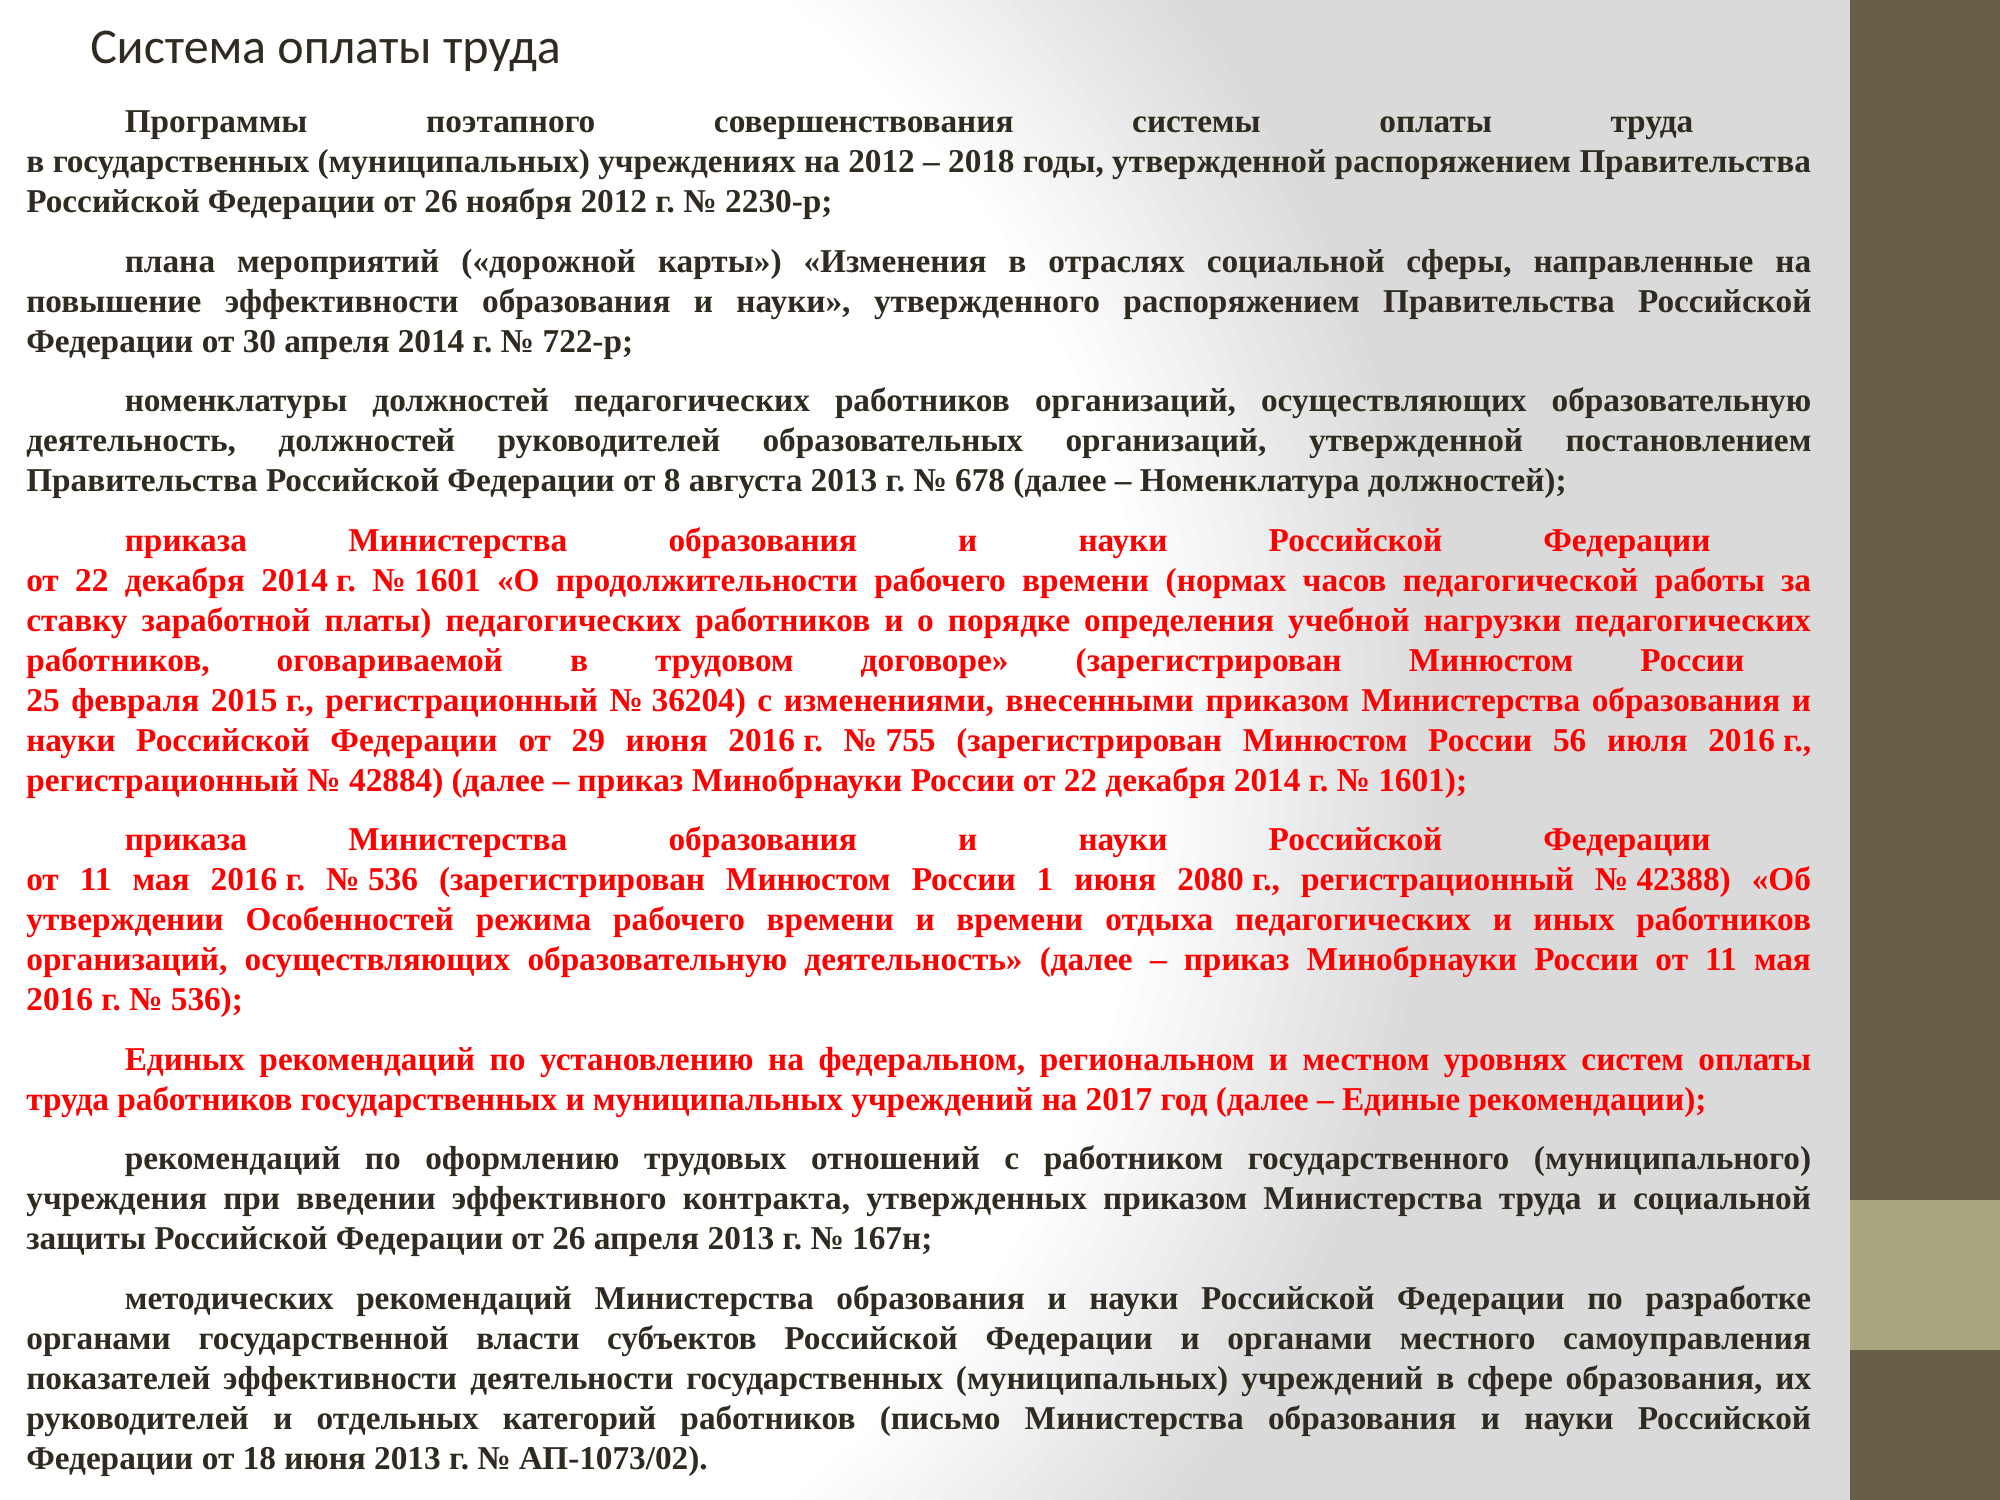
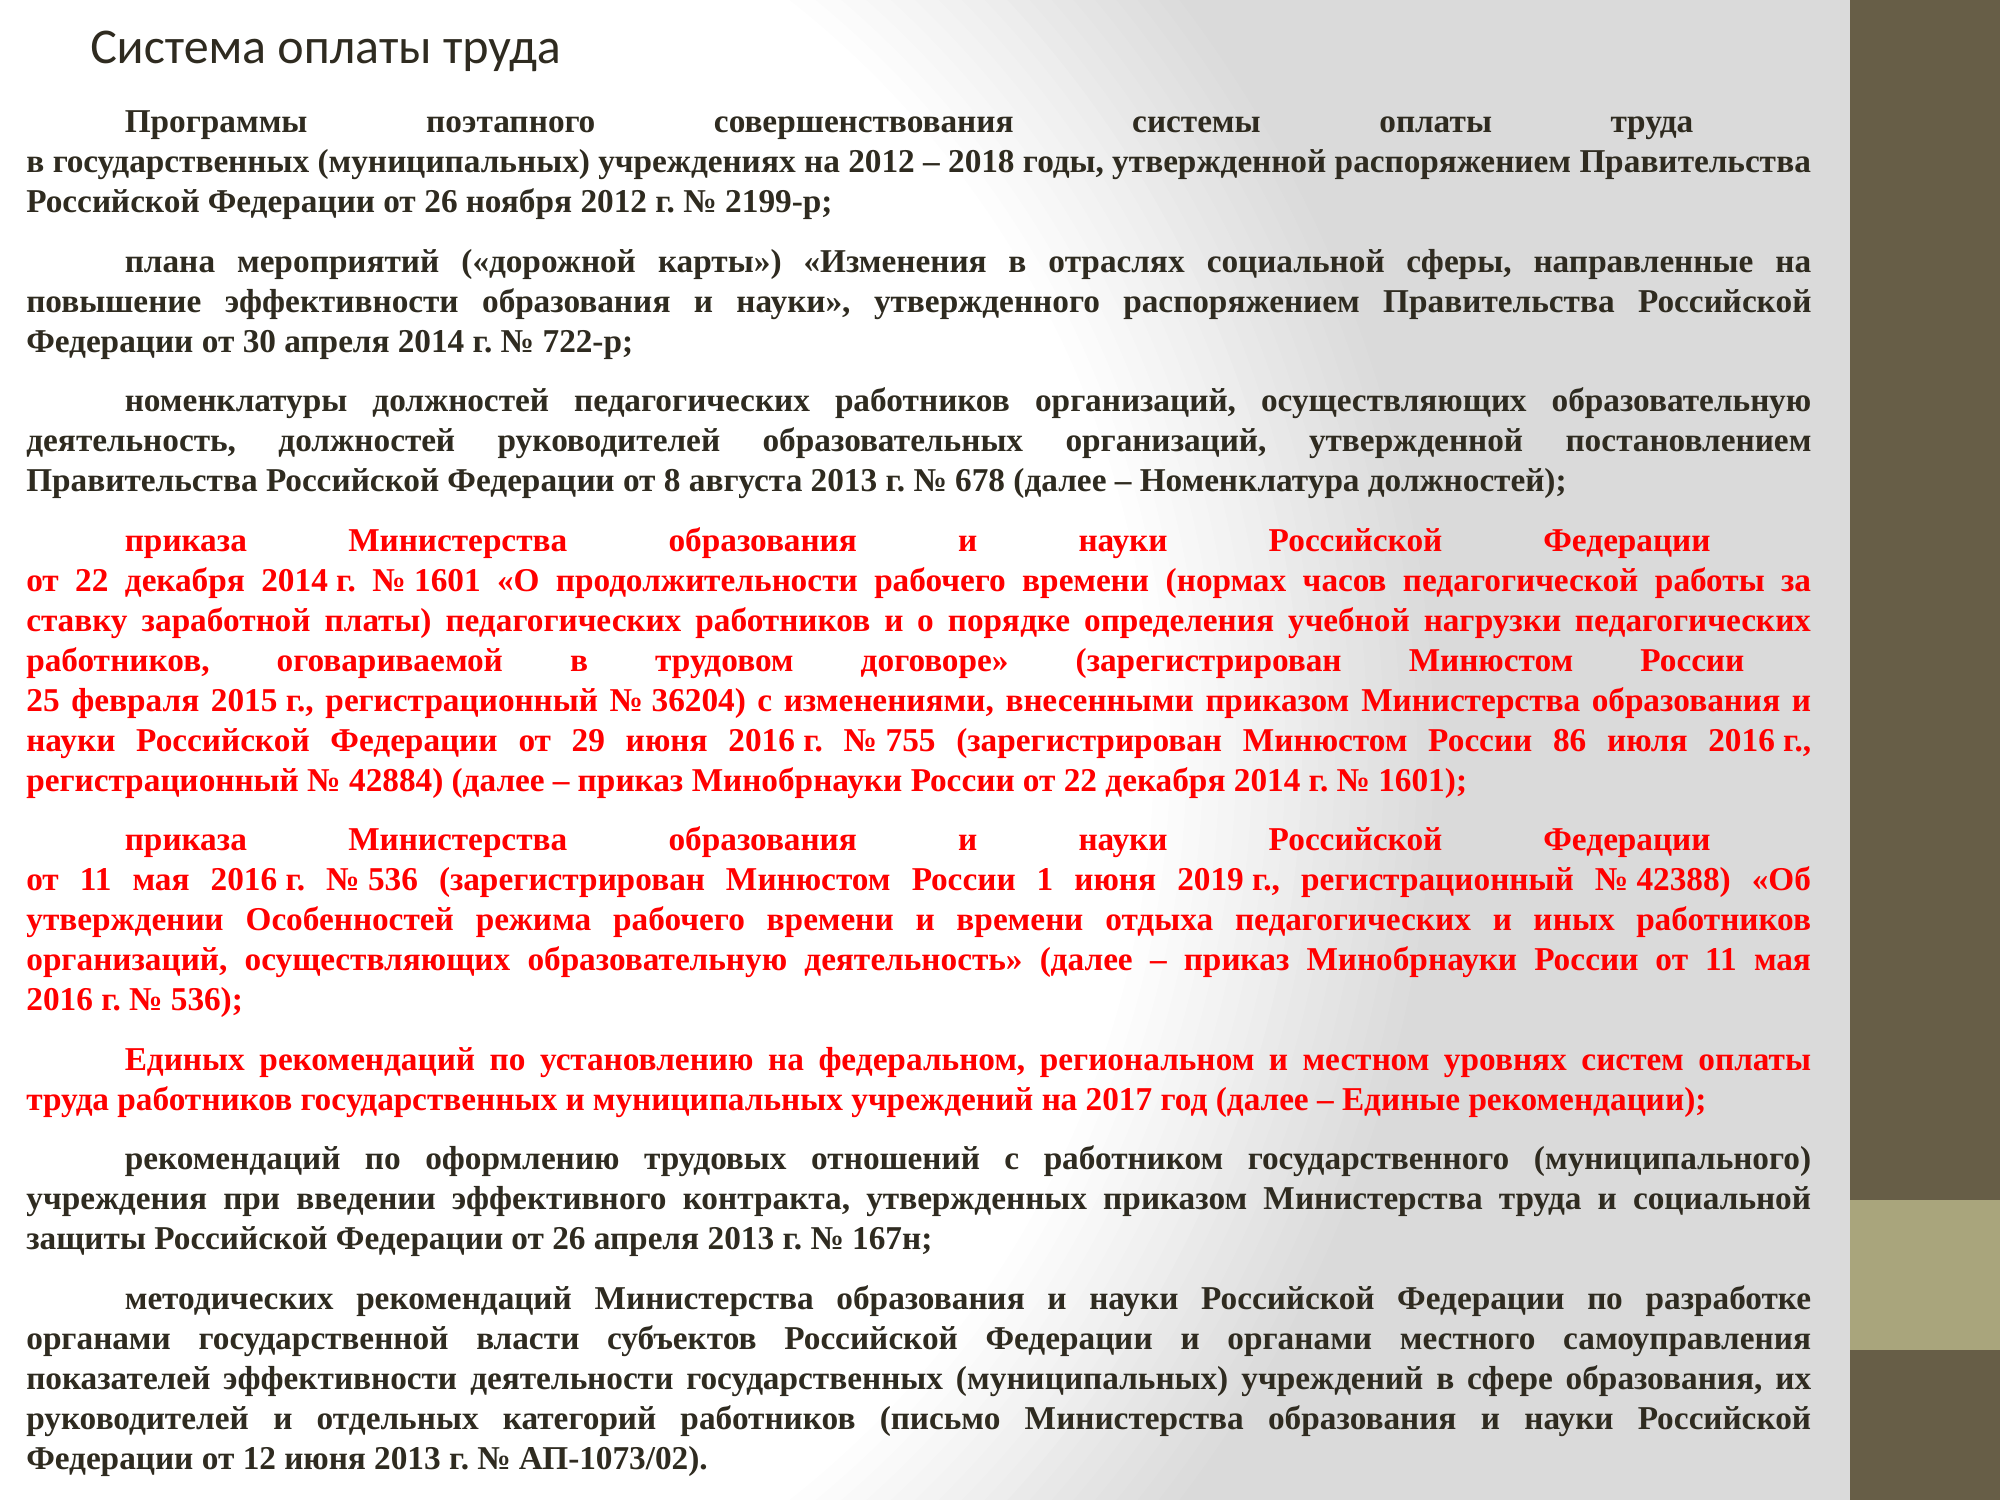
2230-р: 2230-р -> 2199-р (779, 202)
56: 56 -> 86 (1570, 740)
2080: 2080 -> 2019 (1211, 880)
18: 18 -> 12 (259, 1458)
